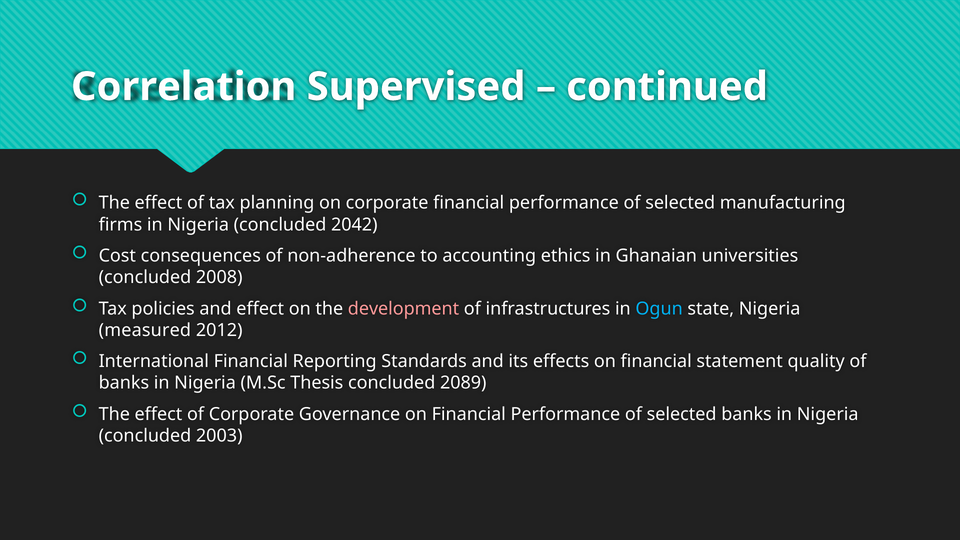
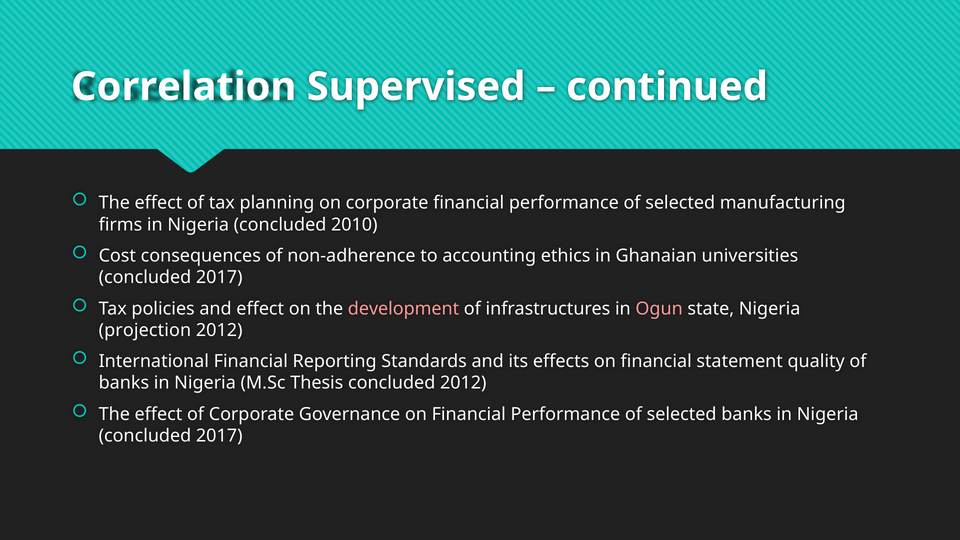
2042: 2042 -> 2010 (354, 225)
2008: 2008 -> 2017 (219, 277)
Ogun colour: light blue -> pink (659, 309)
measured: measured -> projection (145, 330)
concluded 2089: 2089 -> 2012 (463, 383)
2003: 2003 -> 2017 (219, 436)
